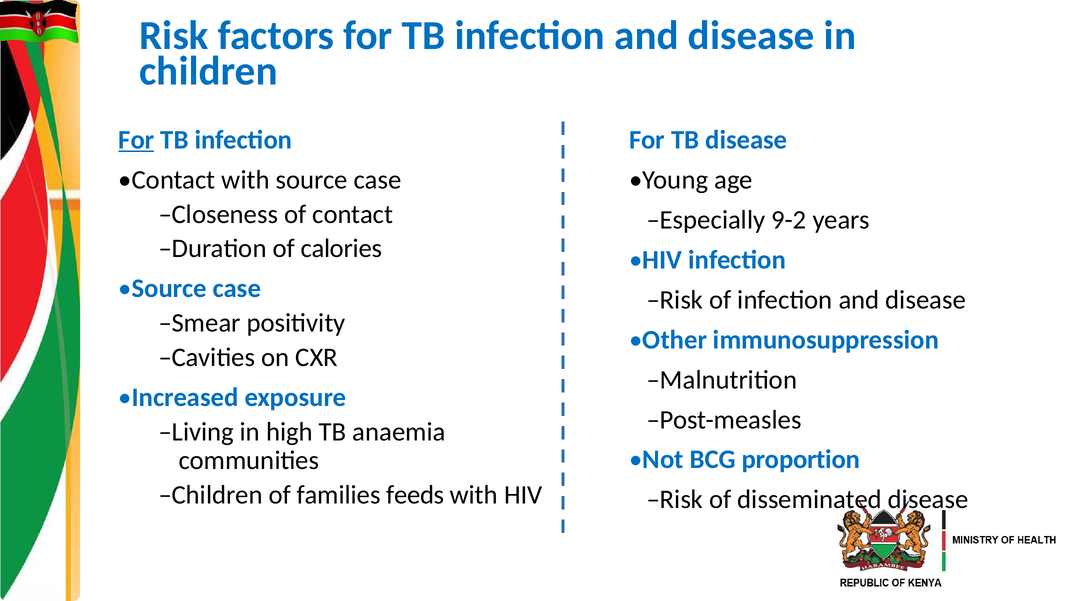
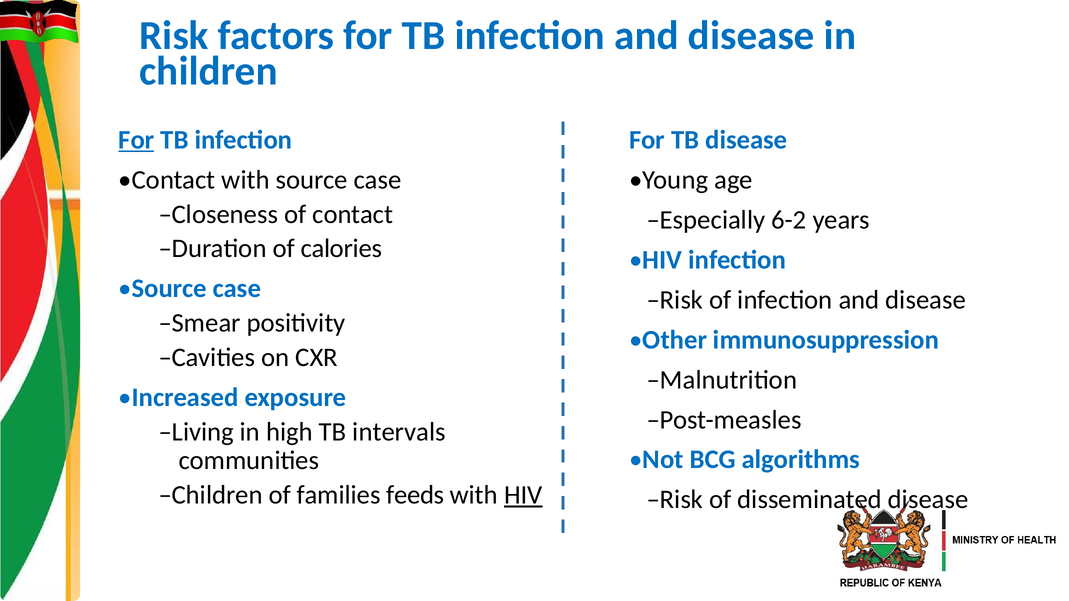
9-2: 9-2 -> 6-2 (789, 220)
anaemia: anaemia -> intervals (399, 432)
proportion: proportion -> algorithms (801, 460)
HIV underline: none -> present (523, 495)
